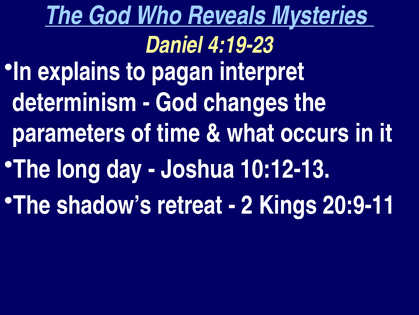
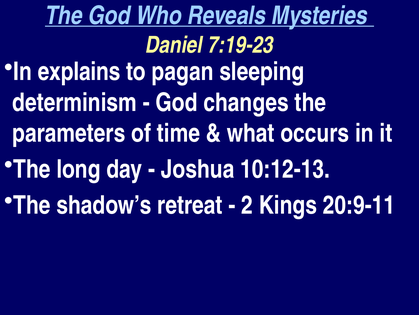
4:19-23: 4:19-23 -> 7:19-23 (241, 45)
interpret: interpret -> sleeping (262, 72)
